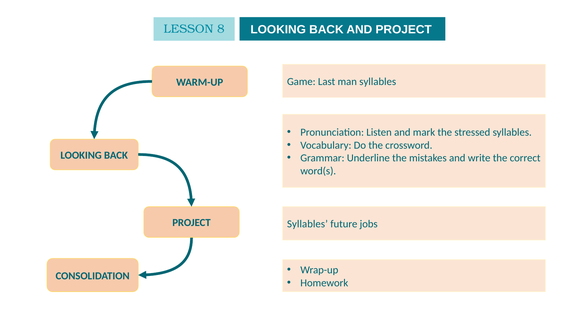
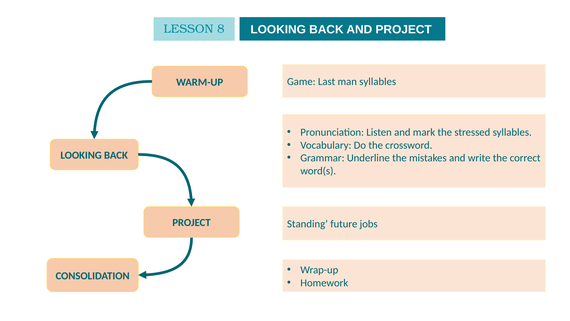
Syllables: Syllables -> Standing (307, 224)
